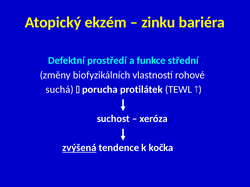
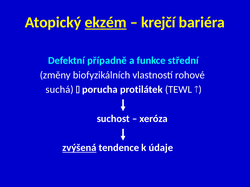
ekzém underline: none -> present (106, 22)
zinku: zinku -> krejčí (158, 22)
prostředí: prostředí -> případně (107, 61)
kočka: kočka -> údaje (161, 148)
